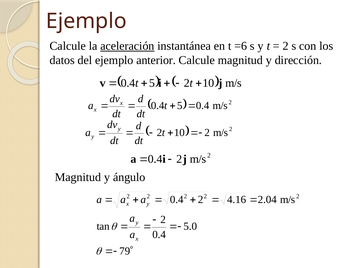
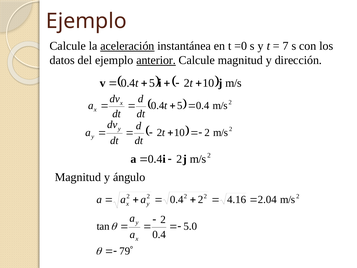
=6: =6 -> =0 (241, 46)
2: 2 -> 7 (286, 46)
anterior underline: none -> present (156, 60)
